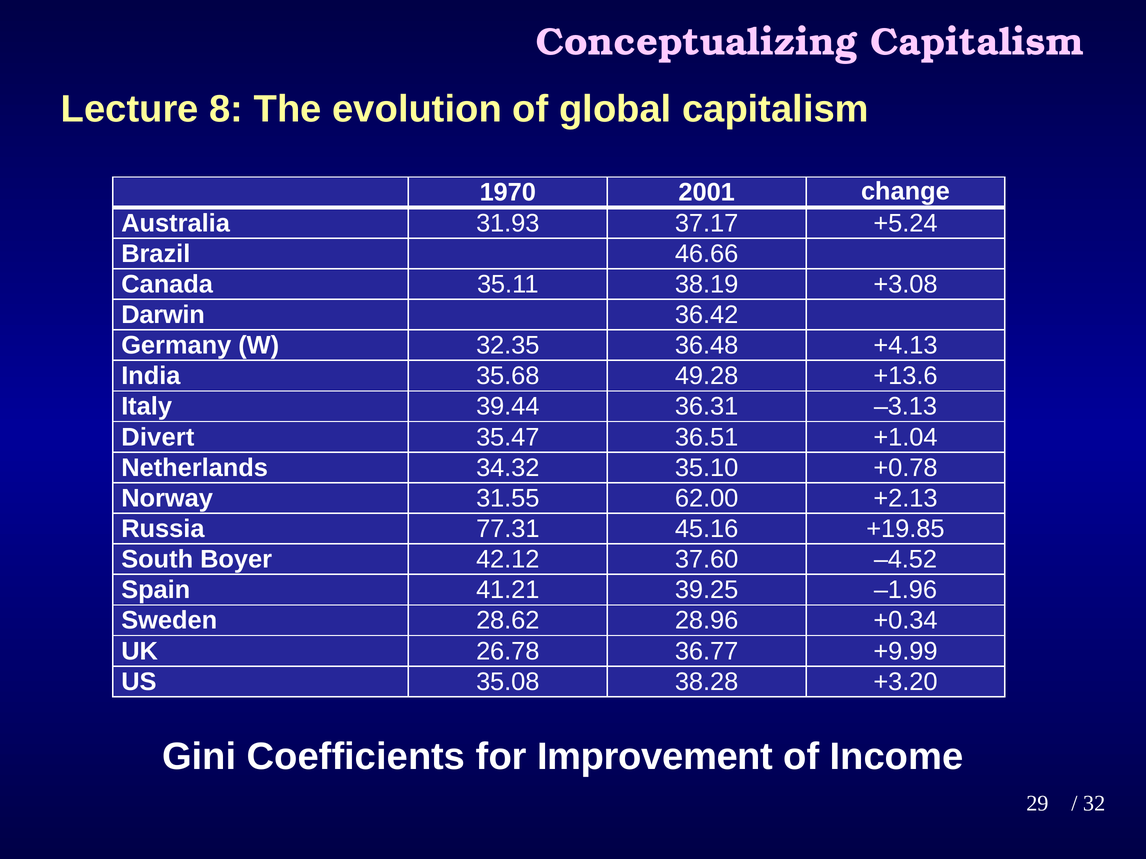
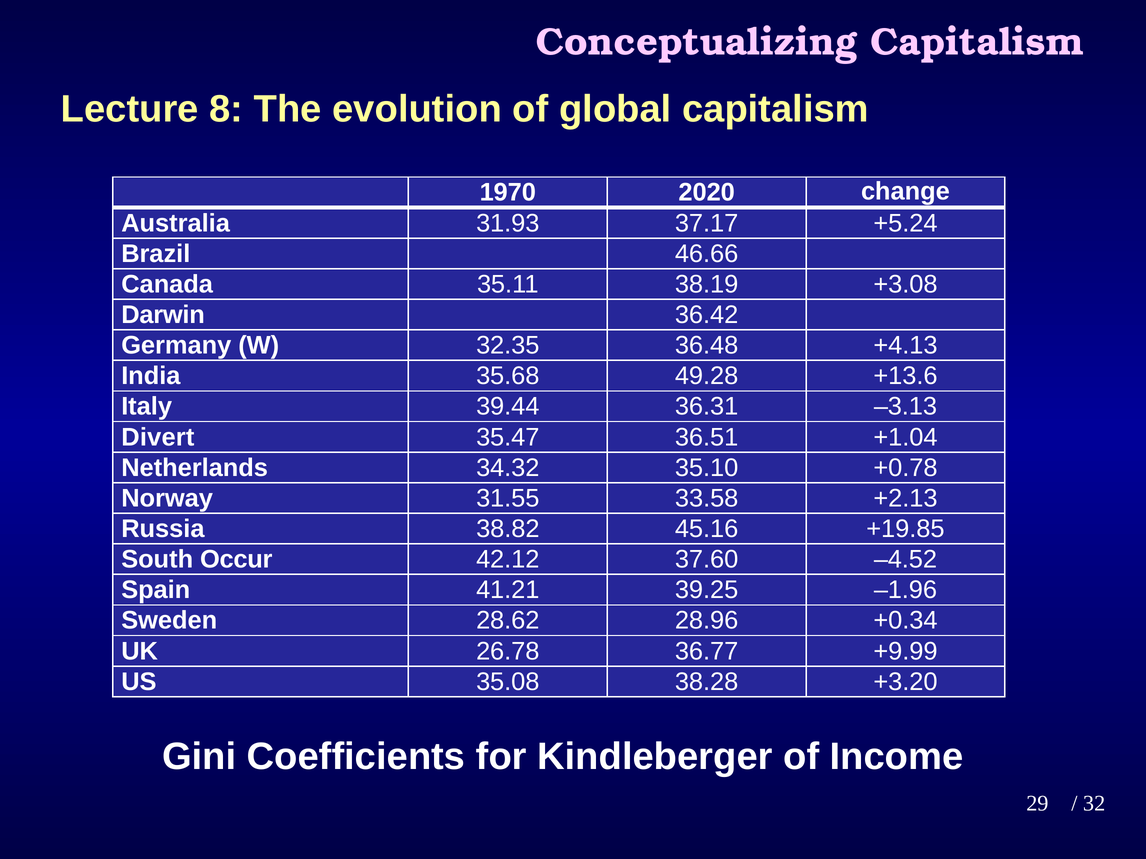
2001: 2001 -> 2020 (707, 193)
62.00: 62.00 -> 33.58 (707, 499)
77.31: 77.31 -> 38.82 (508, 529)
Boyer: Boyer -> Occur (236, 560)
Improvement: Improvement -> Kindleberger (655, 757)
